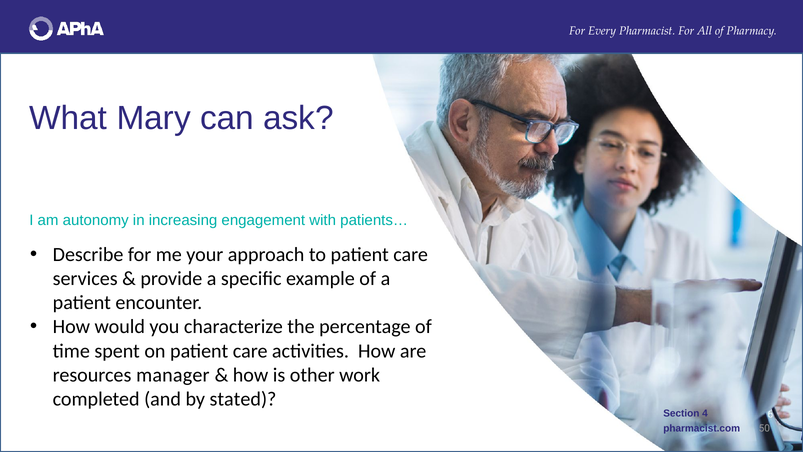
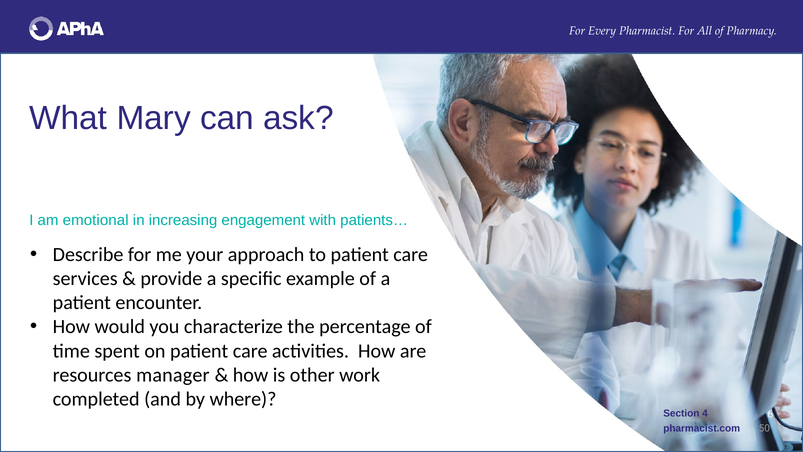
autonomy: autonomy -> emotional (96, 220)
stated: stated -> where (243, 399)
